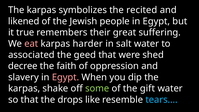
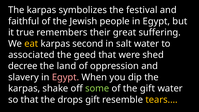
recited: recited -> festival (142, 10)
likened: likened -> faithful (24, 21)
eat colour: pink -> yellow (31, 44)
harder: harder -> second (88, 44)
faith: faith -> land (66, 66)
drops like: like -> gift (93, 100)
tears colour: light blue -> yellow (162, 100)
